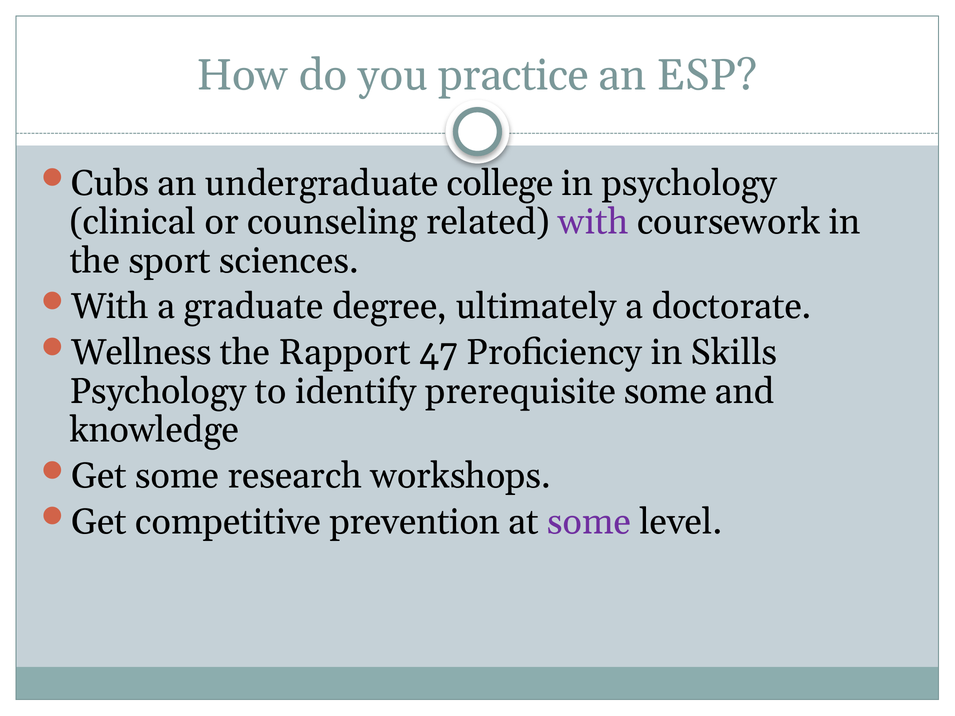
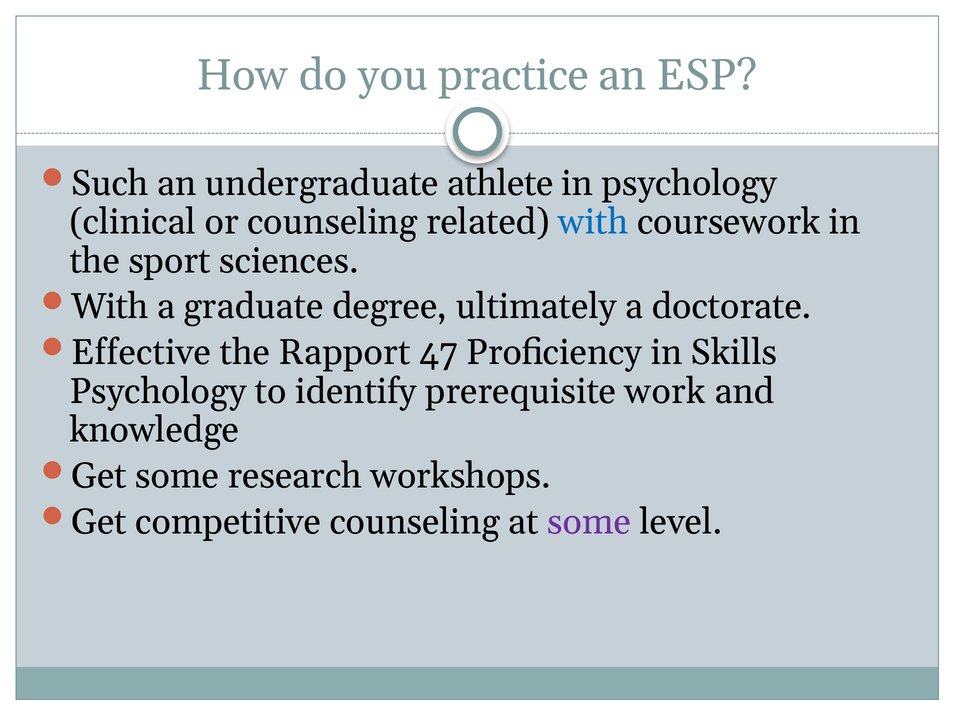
Cubs: Cubs -> Such (110, 183)
college: college -> athlete (500, 183)
with colour: purple -> blue (594, 222)
Wellness: Wellness -> Effective (141, 353)
prerequisite some: some -> work (665, 391)
competitive prevention: prevention -> counseling (415, 522)
